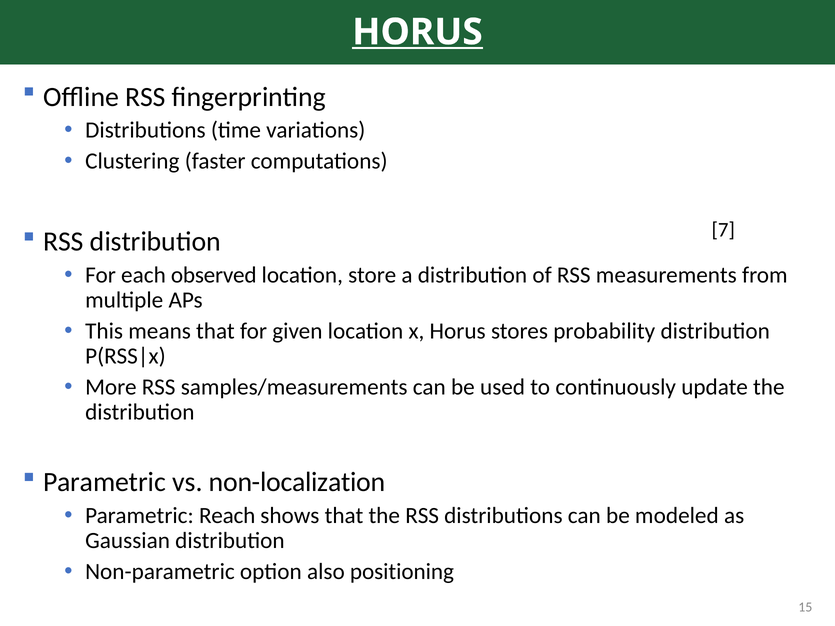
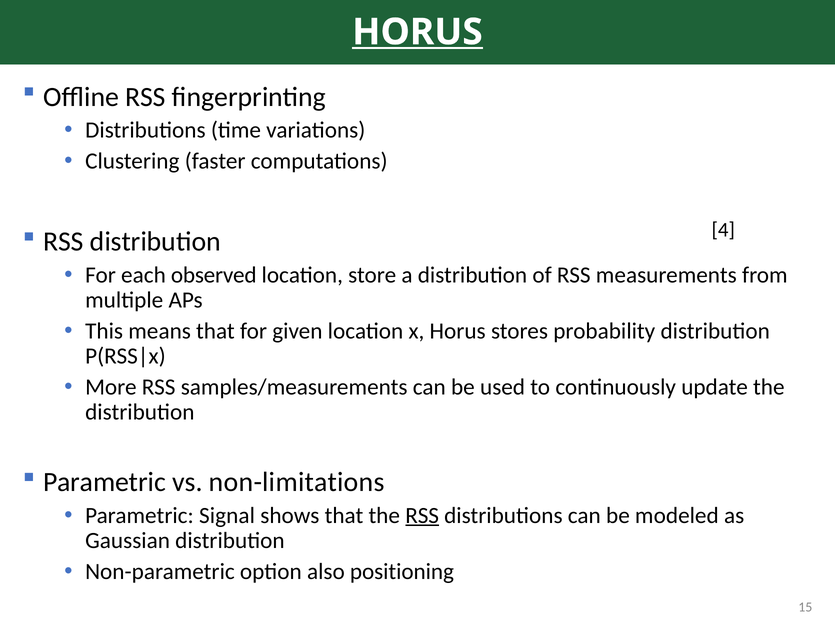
7: 7 -> 4 (723, 230)
non-localization: non-localization -> non-limitations (297, 482)
Reach: Reach -> Signal (227, 516)
RSS underline: none -> present (422, 516)
